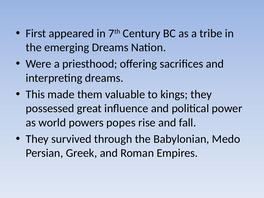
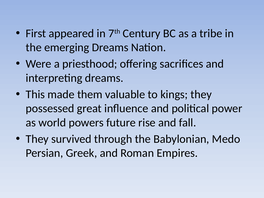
popes: popes -> future (121, 123)
